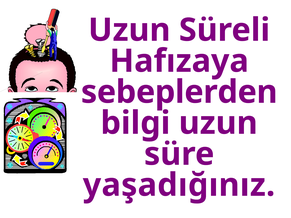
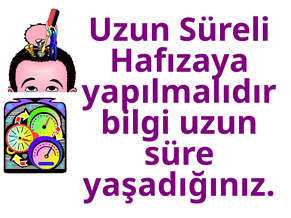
sebeplerden: sebeplerden -> yapılmalıdır (179, 92)
